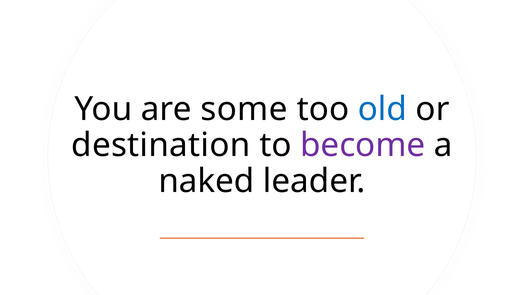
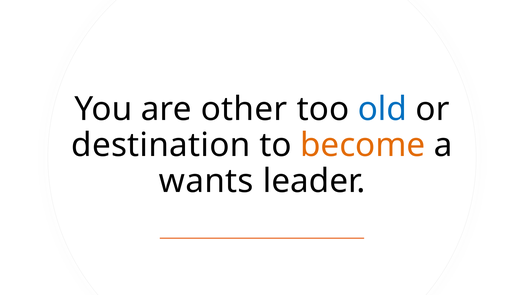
some: some -> other (244, 109)
become colour: purple -> orange (363, 145)
naked: naked -> wants (206, 181)
